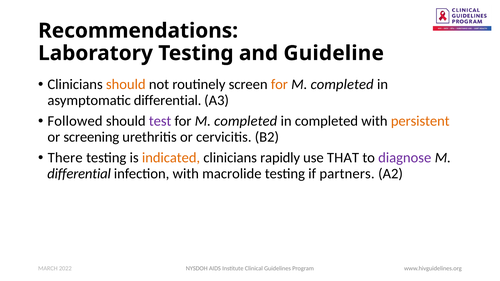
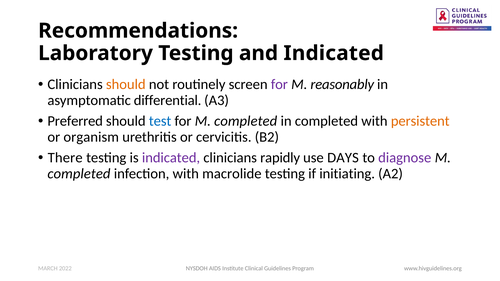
and Guideline: Guideline -> Indicated (334, 53)
for colour: orange -> purple (279, 85)
completed: completed -> reasonably (342, 85)
Followed: Followed -> Preferred (75, 121)
test colour: purple -> blue (160, 121)
screening: screening -> organism (91, 137)
indicated colour: orange -> purple (171, 158)
THAT: THAT -> DAYS (343, 158)
differential: differential -> completed (79, 174)
partners: partners -> initiating (347, 174)
